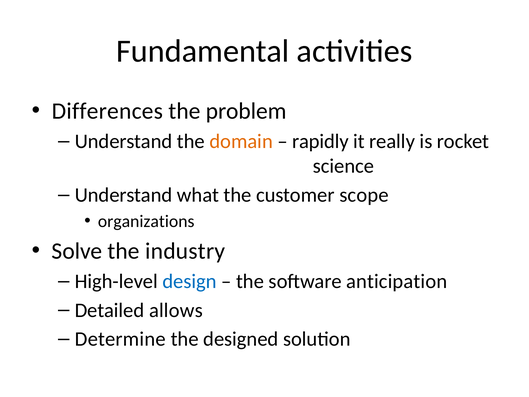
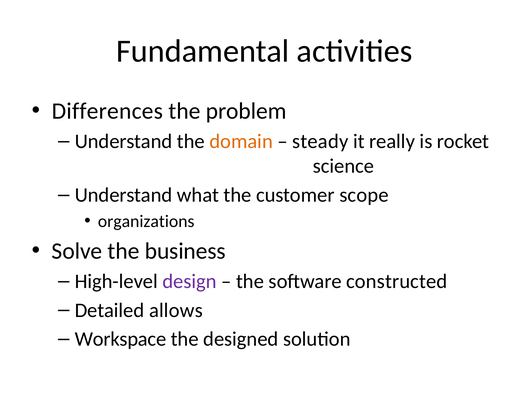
rapidly: rapidly -> steady (320, 141)
industry: industry -> business (185, 251)
design colour: blue -> purple (190, 281)
anticipation: anticipation -> constructed (397, 281)
Determine: Determine -> Workspace (120, 339)
